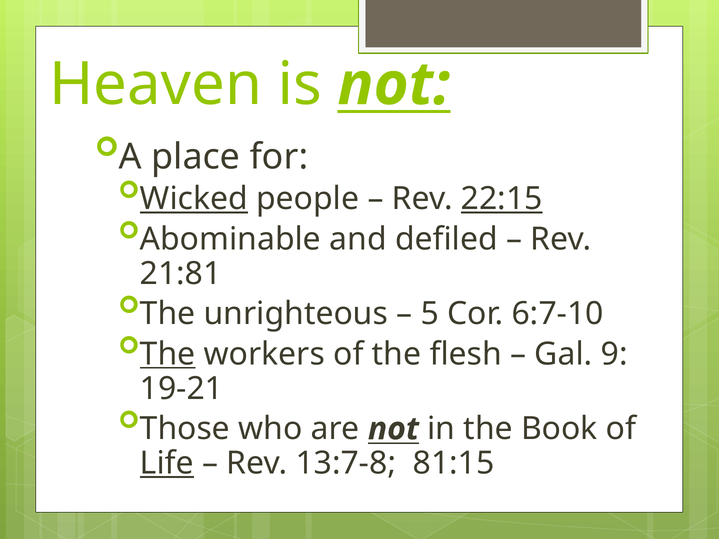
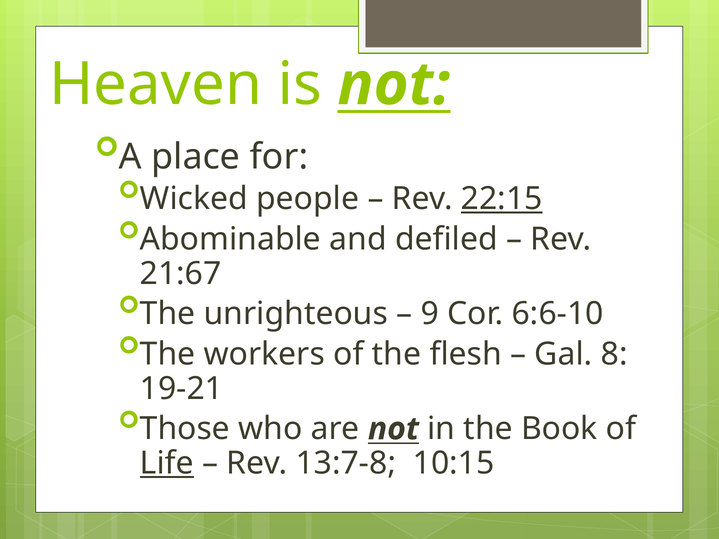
Wicked underline: present -> none (194, 199)
21:81: 21:81 -> 21:67 (181, 274)
5: 5 -> 9 (430, 314)
6:7-10: 6:7-10 -> 6:6-10 (558, 314)
The underline: present -> none (168, 354)
9: 9 -> 8 (614, 354)
81:15: 81:15 -> 10:15 (454, 464)
